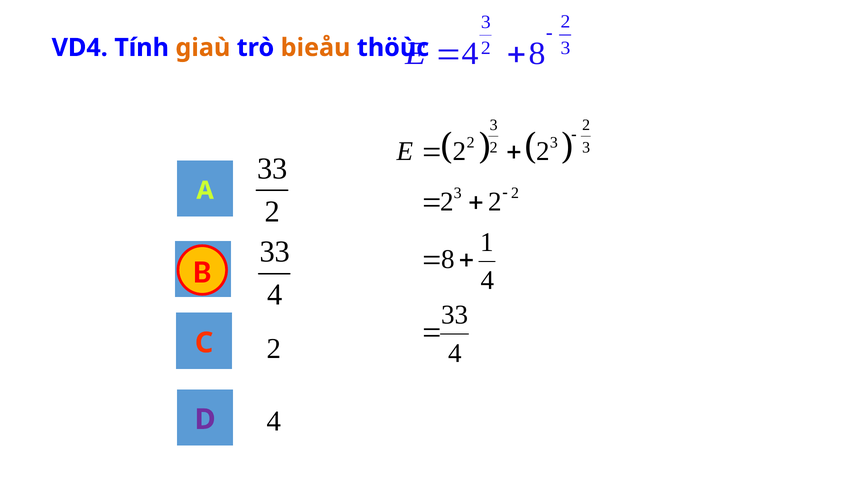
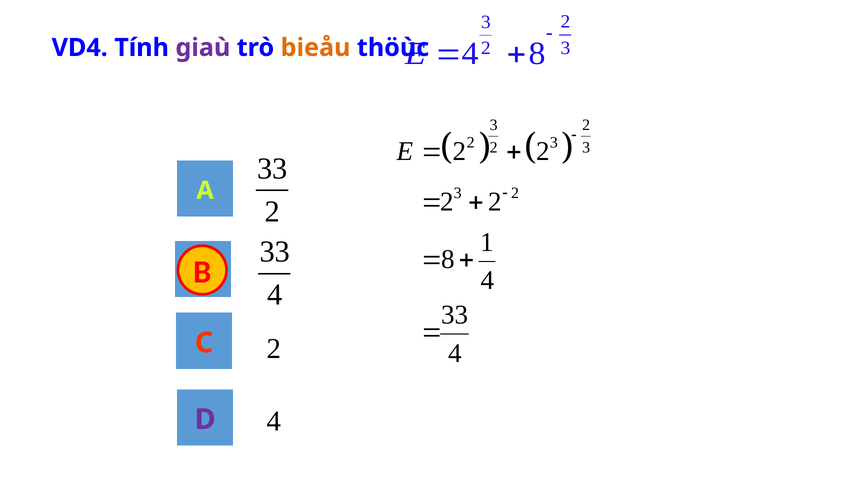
giaù colour: orange -> purple (203, 48)
